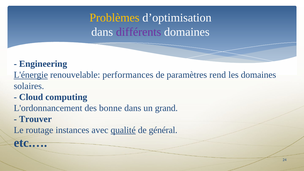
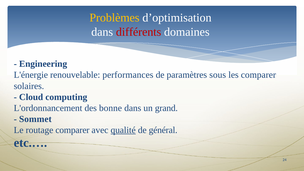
différents colour: purple -> red (139, 32)
L'énergie underline: present -> none (31, 75)
rend: rend -> sous (218, 75)
les domaines: domaines -> comparer (258, 75)
Trouver: Trouver -> Sommet (35, 119)
routage instances: instances -> comparer (72, 130)
